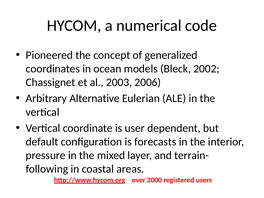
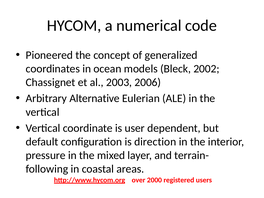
forecasts: forecasts -> direction (155, 142)
